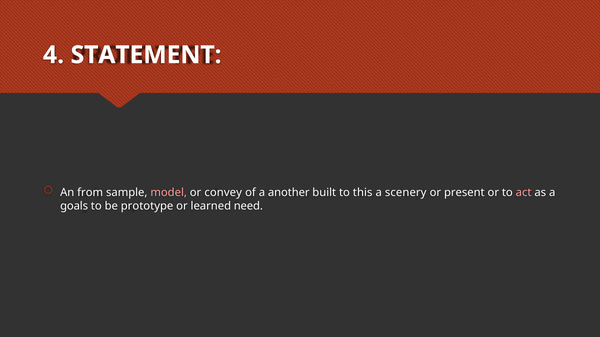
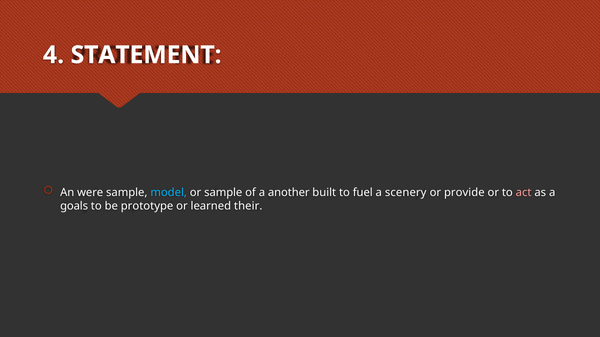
from: from -> were (90, 193)
model colour: pink -> light blue (169, 193)
or convey: convey -> sample (223, 193)
this: this -> fuel (363, 193)
present: present -> provide (464, 193)
need: need -> their (248, 206)
